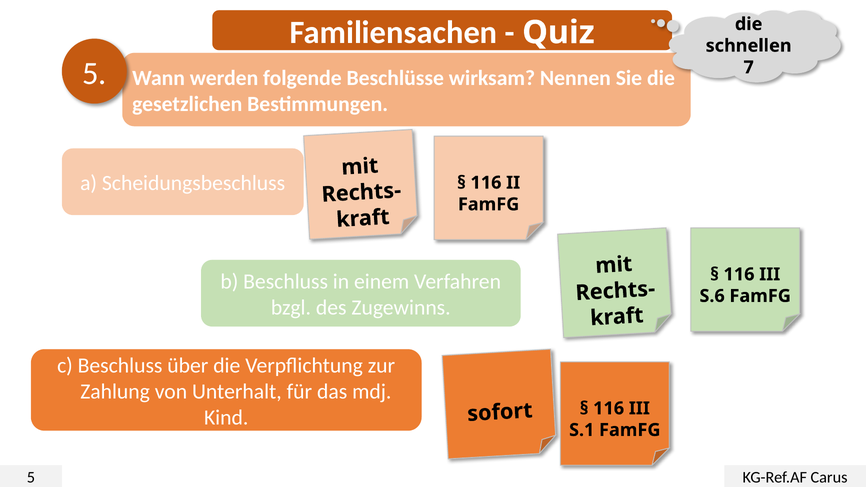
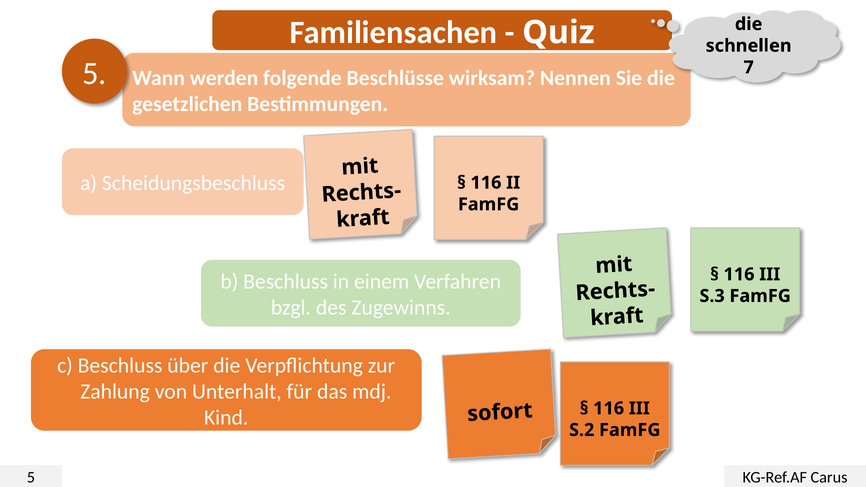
S.6: S.6 -> S.3 (712, 296)
S.1: S.1 -> S.2 (582, 430)
